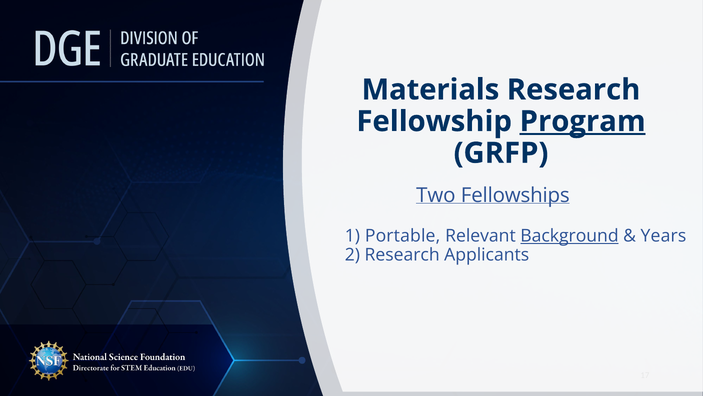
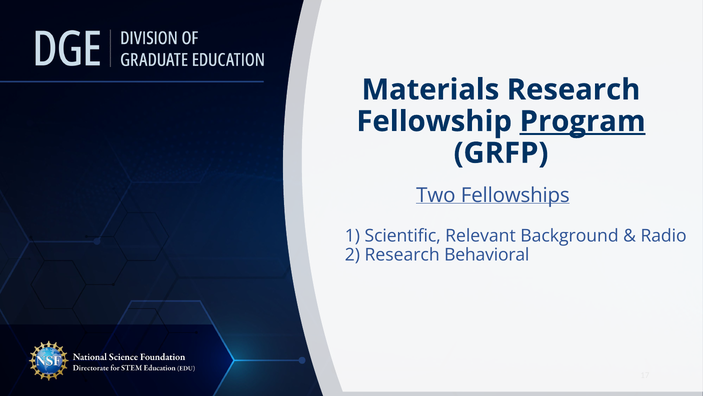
Portable: Portable -> Scientific (403, 236)
Background underline: present -> none (569, 236)
Years: Years -> Radio (664, 236)
Applicants: Applicants -> Behavioral (487, 255)
